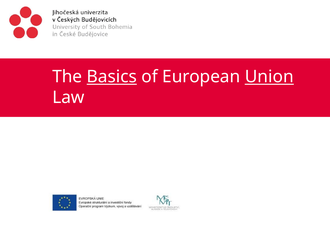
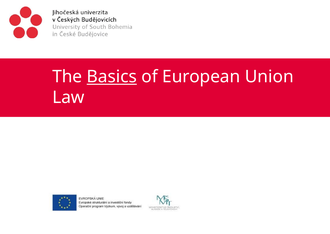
Union underline: present -> none (269, 77)
